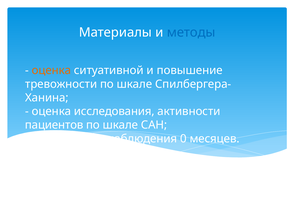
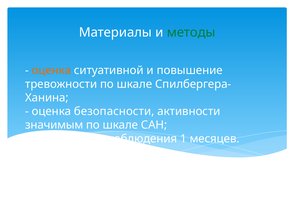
методы colour: blue -> green (191, 32)
исследования: исследования -> безопасности (114, 112)
пациентов: пациентов -> значимым (54, 125)
0: 0 -> 1 (183, 139)
